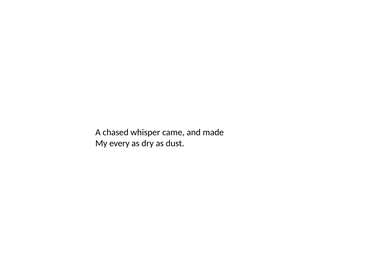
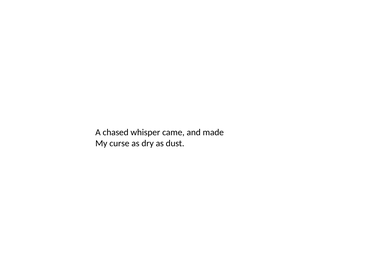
every: every -> curse (119, 144)
